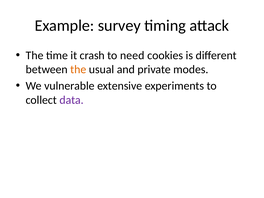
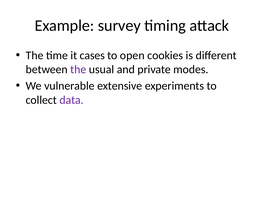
crash: crash -> cases (92, 55)
need: need -> open (132, 55)
the colour: orange -> purple (78, 69)
